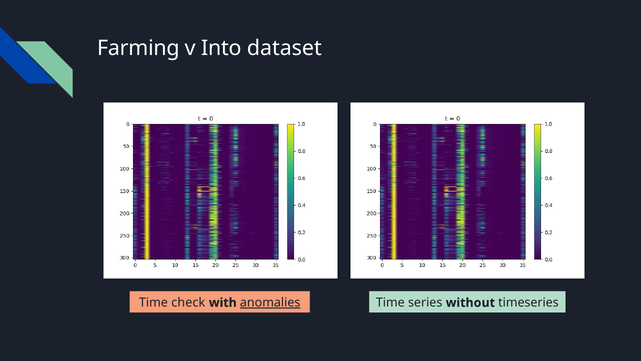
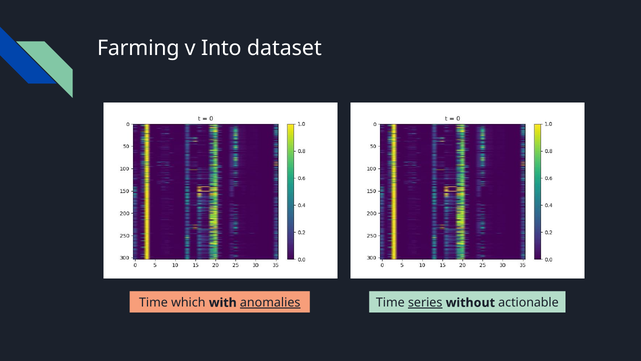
check: check -> which (188, 302)
series underline: none -> present (425, 302)
timeseries: timeseries -> actionable (528, 302)
